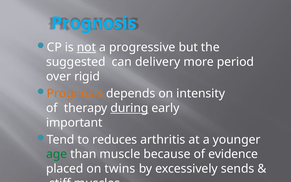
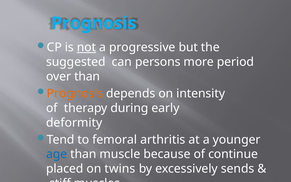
delivery: delivery -> persons (158, 62)
over rigid: rigid -> than (87, 76)
during underline: present -> none (129, 108)
important: important -> deformity (74, 123)
reduces: reduces -> femoral (115, 140)
age colour: green -> blue (57, 154)
evidence: evidence -> continue (233, 154)
